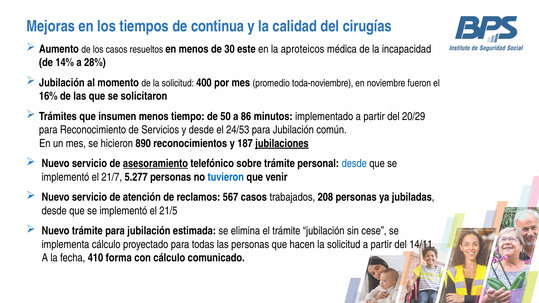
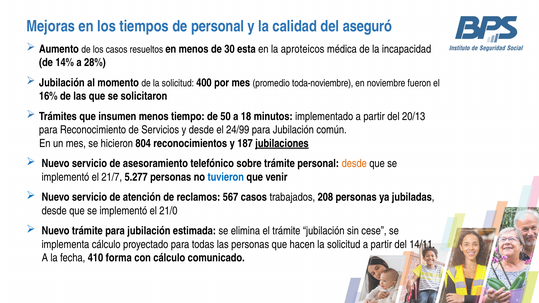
de continua: continua -> personal (218, 26)
cirugías: cirugías -> aseguró (367, 26)
este: este -> esta (246, 49)
86: 86 -> 18 (246, 116)
20/29: 20/29 -> 20/13 (414, 116)
24/53: 24/53 -> 24/99 (238, 130)
890: 890 -> 804 (143, 143)
asesoramiento underline: present -> none (155, 164)
desde colour: blue -> orange (354, 164)
21/5: 21/5 -> 21/0 (168, 211)
